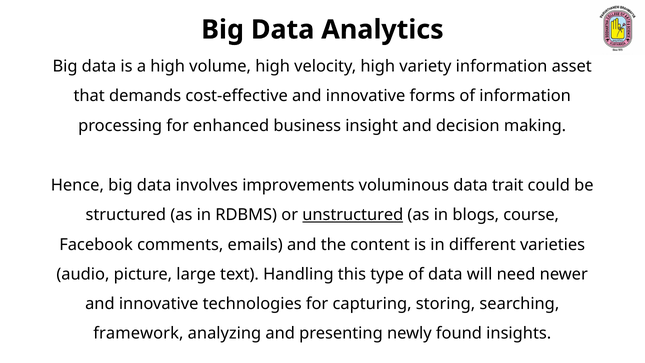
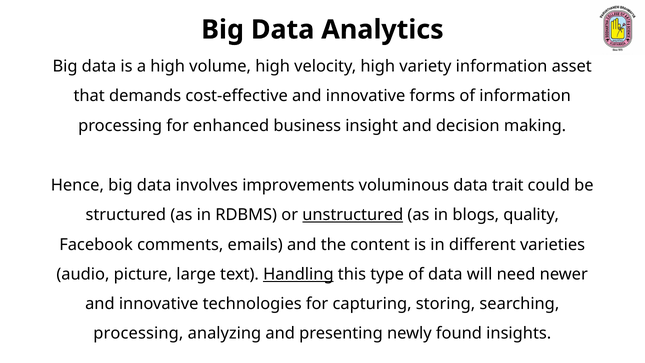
course: course -> quality (531, 215)
Handling underline: none -> present (298, 274)
framework: framework -> processing (138, 333)
